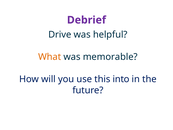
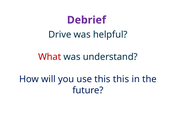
What colour: orange -> red (50, 57)
memorable: memorable -> understand (110, 57)
this into: into -> this (121, 79)
